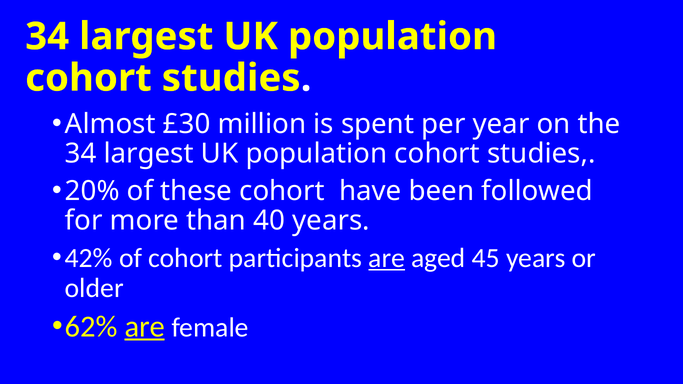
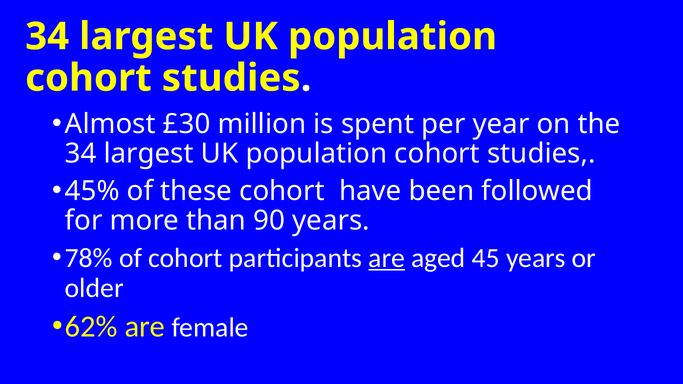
20%: 20% -> 45% (92, 191)
40: 40 -> 90 (269, 221)
42%: 42% -> 78% (89, 258)
are underline: present -> none (145, 327)
